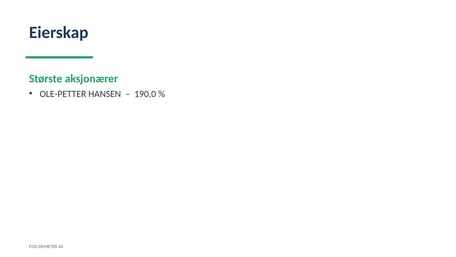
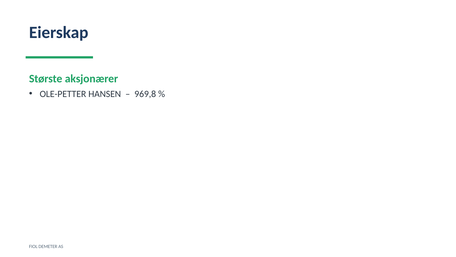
190,0: 190,0 -> 969,8 (145, 94)
